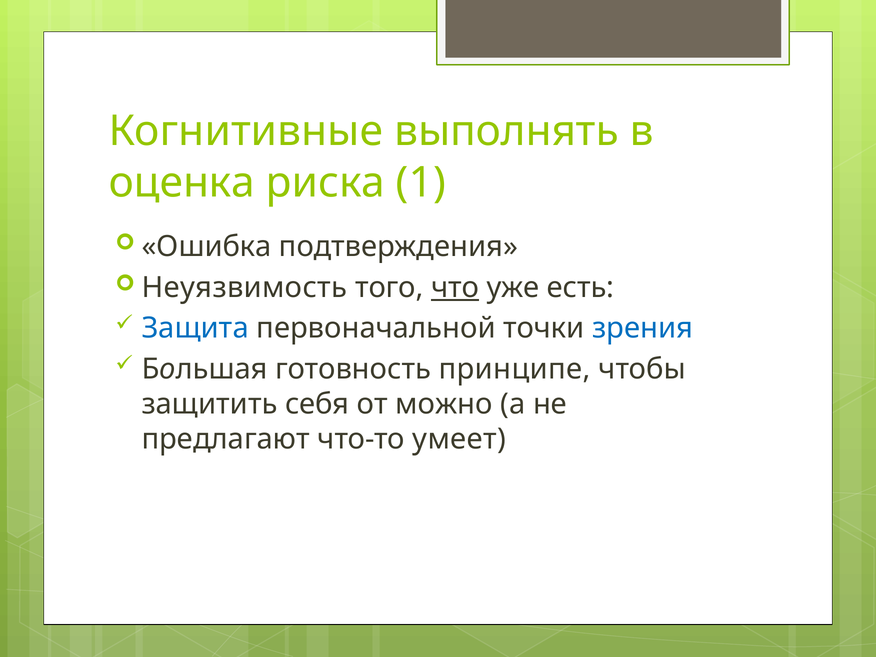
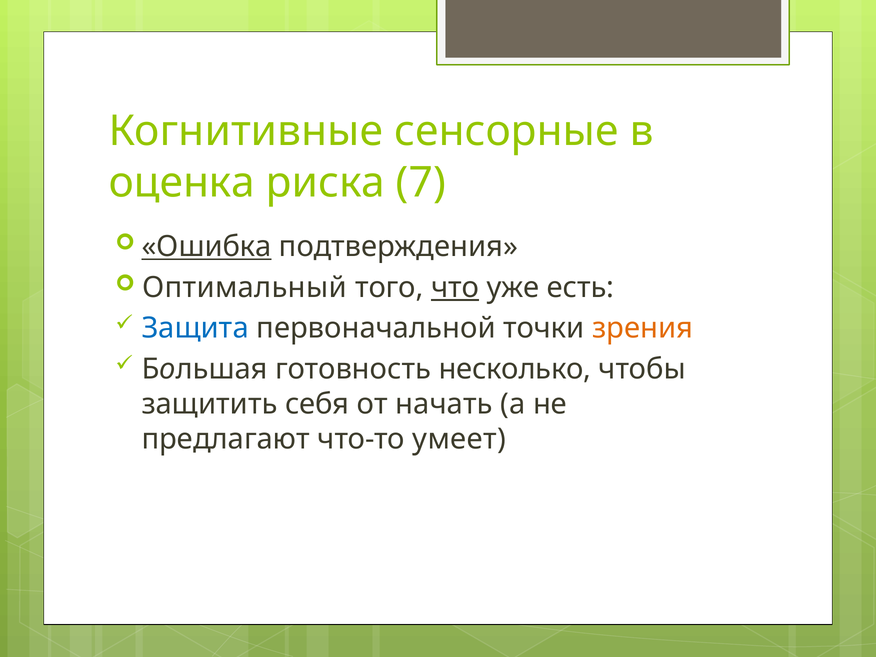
выполнять: выполнять -> сенсорные (506, 131)
1: 1 -> 7 (421, 182)
Ошибка underline: none -> present (207, 247)
Неуязвимость: Неуязвимость -> Оптимальный (244, 287)
зрения colour: blue -> orange (643, 328)
принципе: принципе -> несколько (515, 369)
можно: можно -> начать (444, 404)
